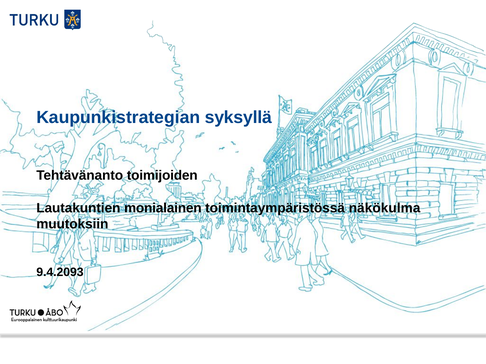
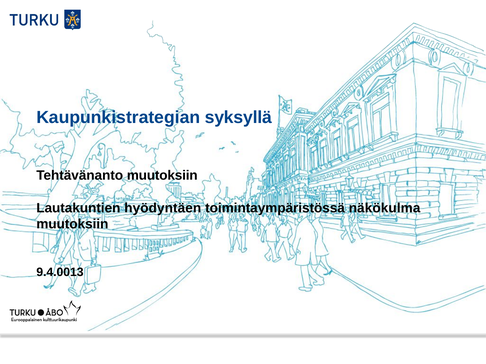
Tehtävänanto toimijoiden: toimijoiden -> muutoksiin (162, 176)
monialainen: monialainen -> hyödyntäen (163, 208)
9.4.2093: 9.4.2093 -> 9.4.0013 (60, 273)
